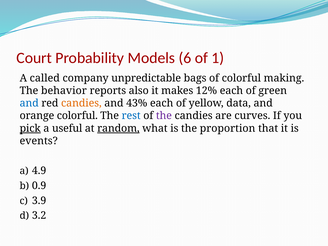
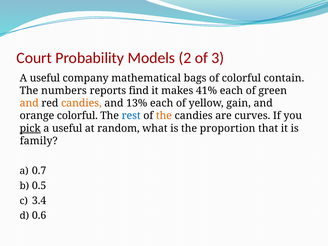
6: 6 -> 2 (185, 58)
1: 1 -> 3 (218, 58)
called: called -> useful (45, 78)
unpredictable: unpredictable -> mathematical (146, 78)
making: making -> contain (284, 78)
behavior: behavior -> numbers (64, 91)
also: also -> find (139, 91)
12%: 12% -> 41% (206, 91)
and colour: blue -> orange (29, 103)
43%: 43% -> 13% (137, 103)
data: data -> gain (239, 103)
the colour: purple -> orange (164, 116)
random underline: present -> none (118, 128)
events: events -> family (39, 141)
4.9: 4.9 -> 0.7 (39, 171)
0.9: 0.9 -> 0.5 (39, 186)
3.9: 3.9 -> 3.4 (39, 201)
3.2: 3.2 -> 0.6 (39, 216)
